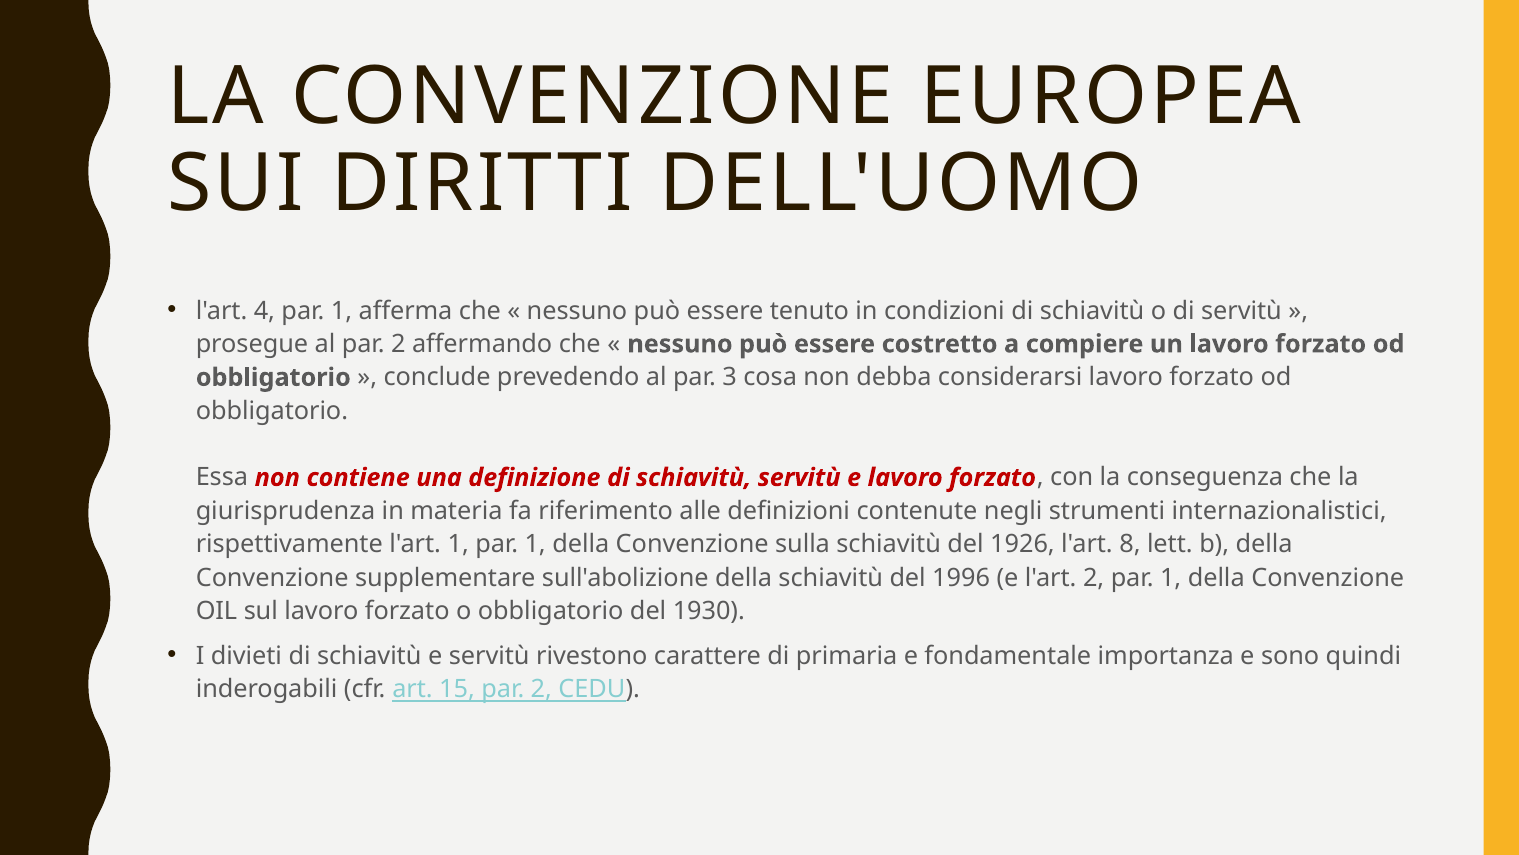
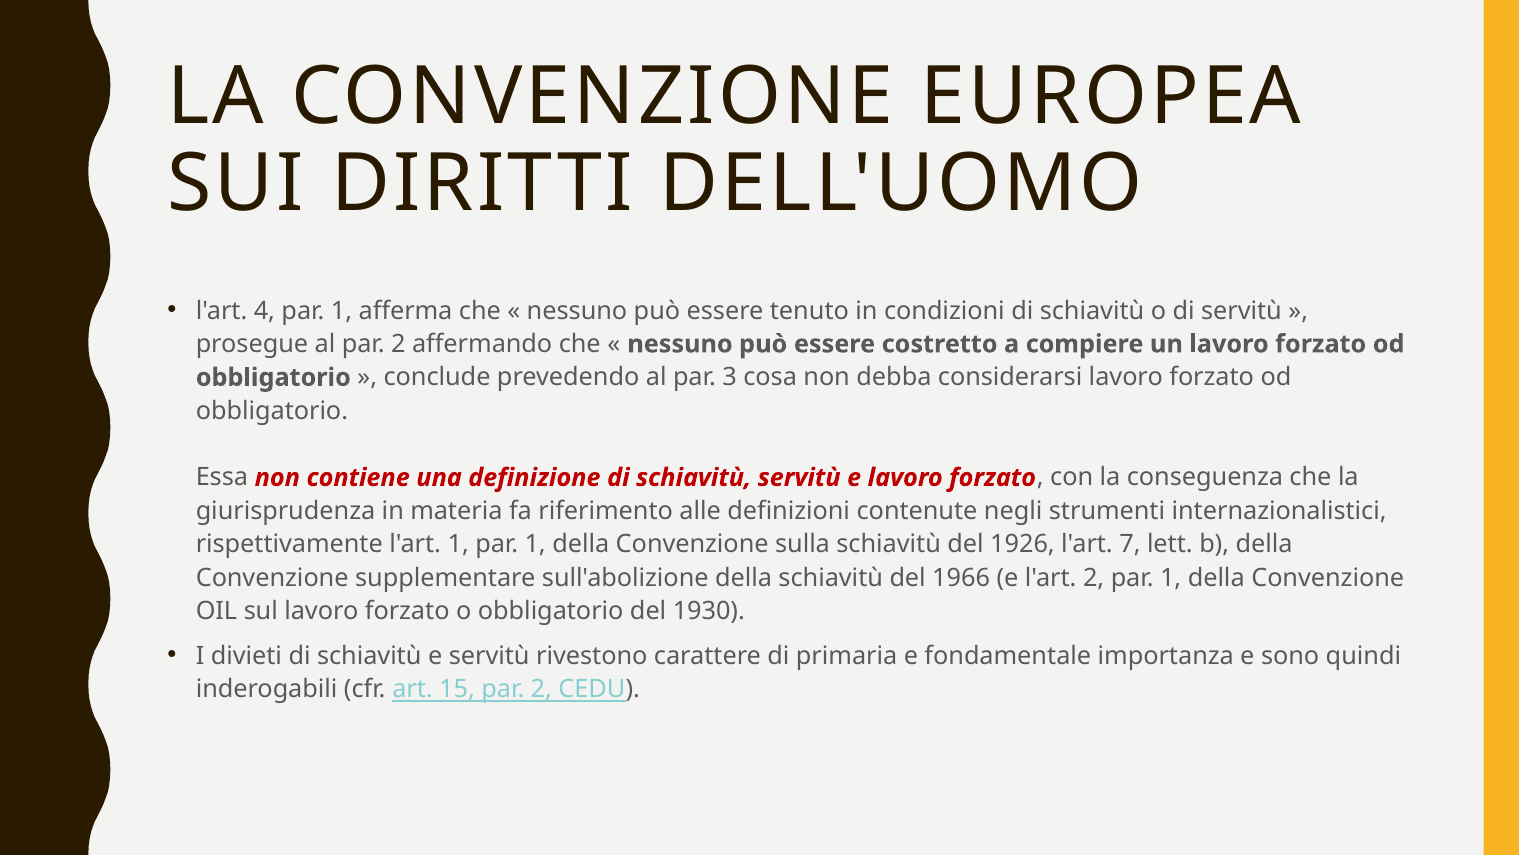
8: 8 -> 7 (1130, 544)
1996: 1996 -> 1966 (961, 577)
